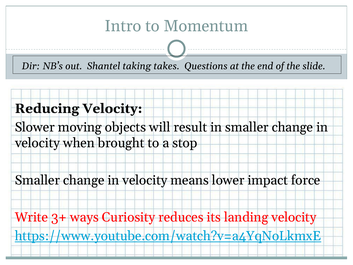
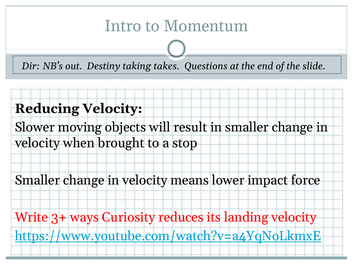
Shantel: Shantel -> Destiny (104, 66)
